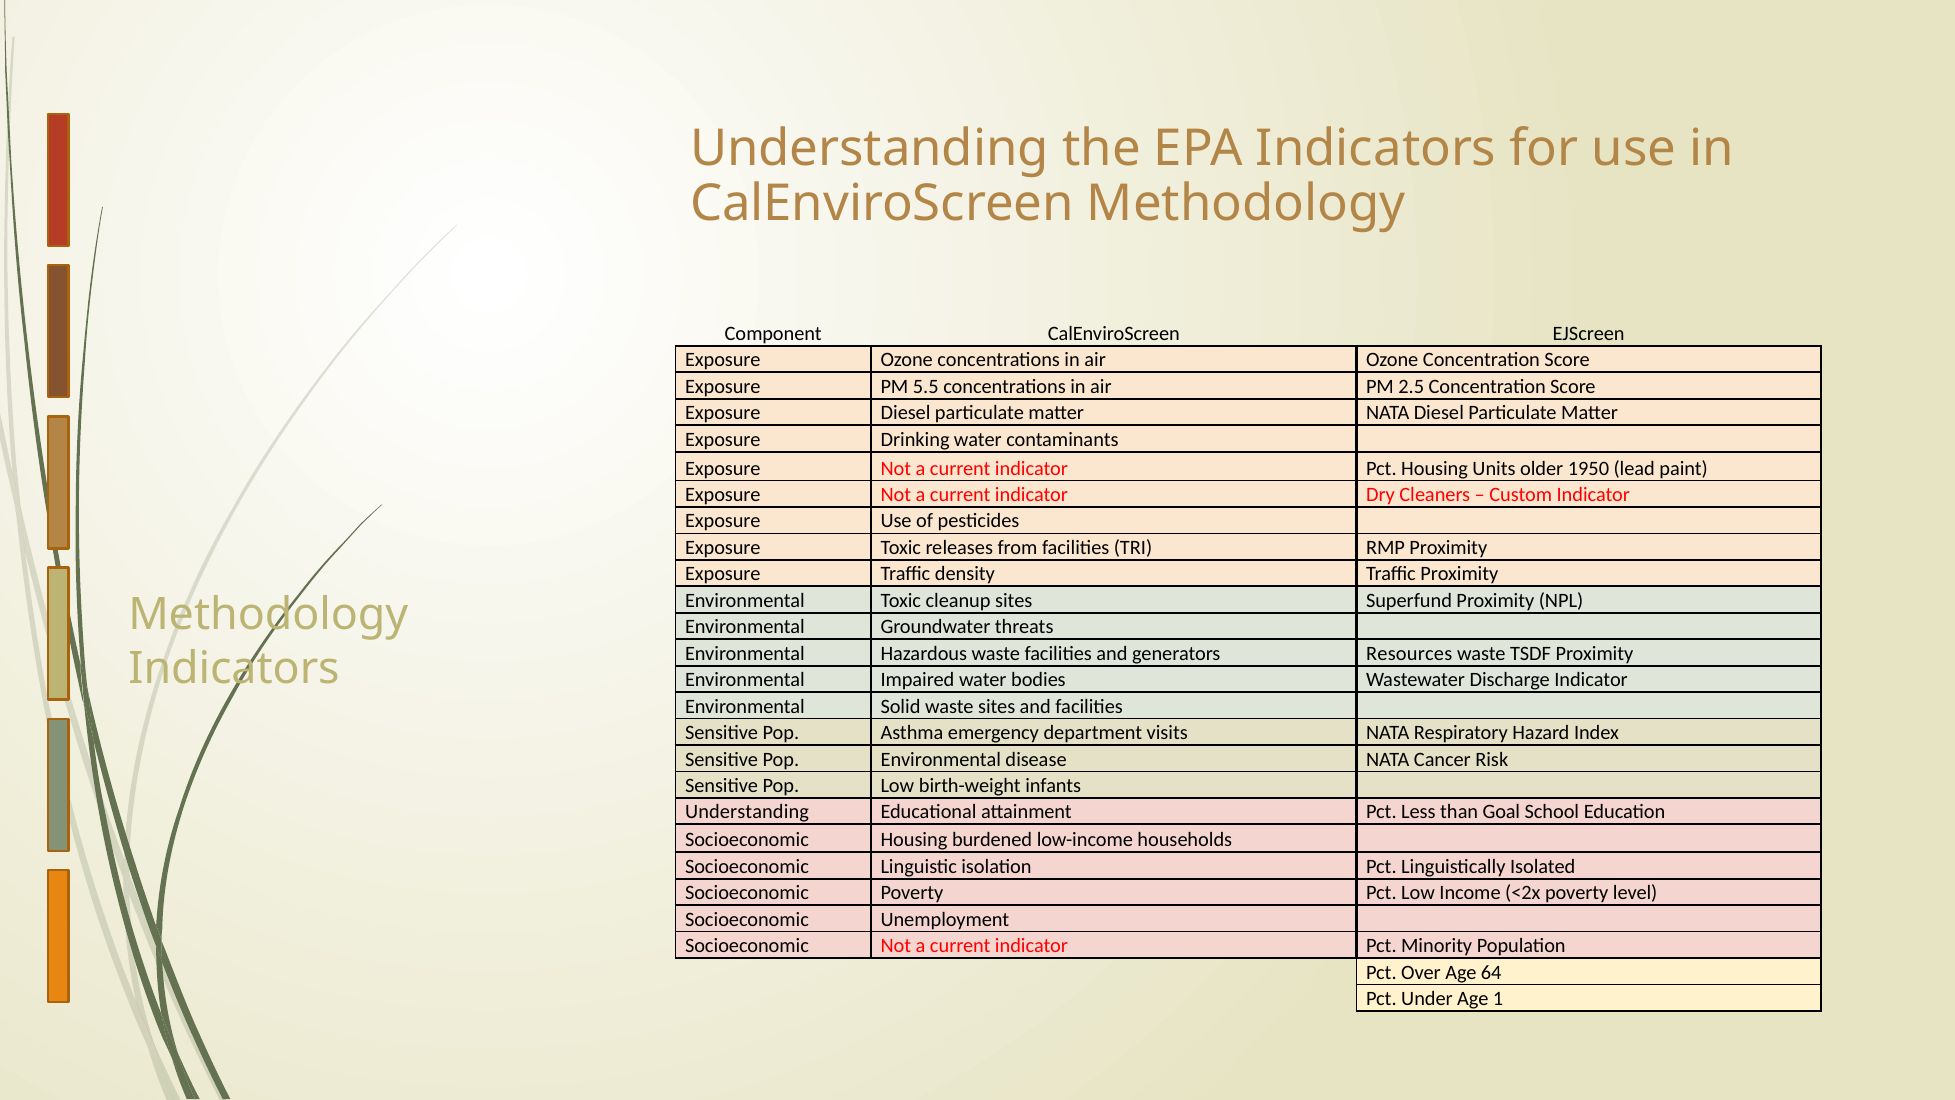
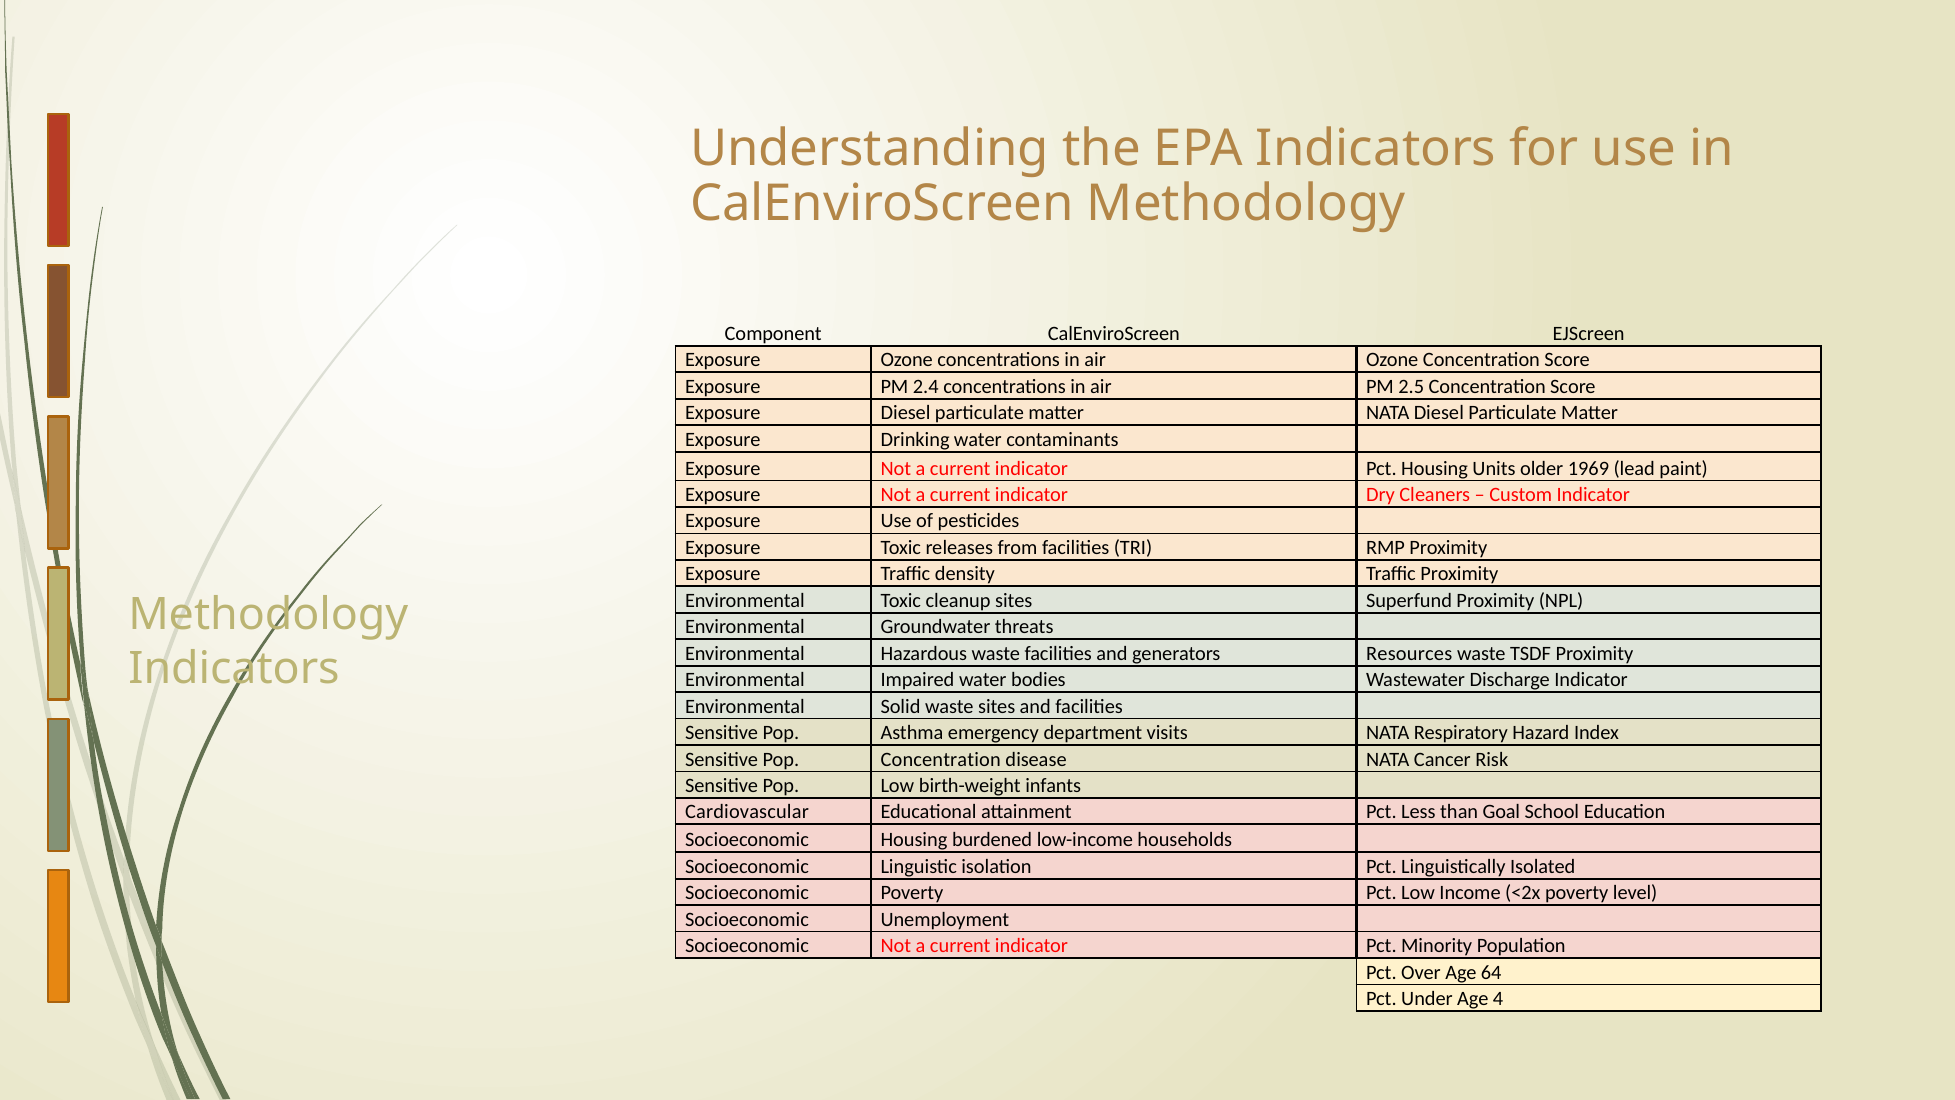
5.5: 5.5 -> 2.4 (926, 387)
1950: 1950 -> 1969 (1589, 468)
Pop Environmental: Environmental -> Concentration (941, 759)
Understanding: Understanding -> Cardiovascular (747, 812)
1: 1 -> 4 (1498, 999)
